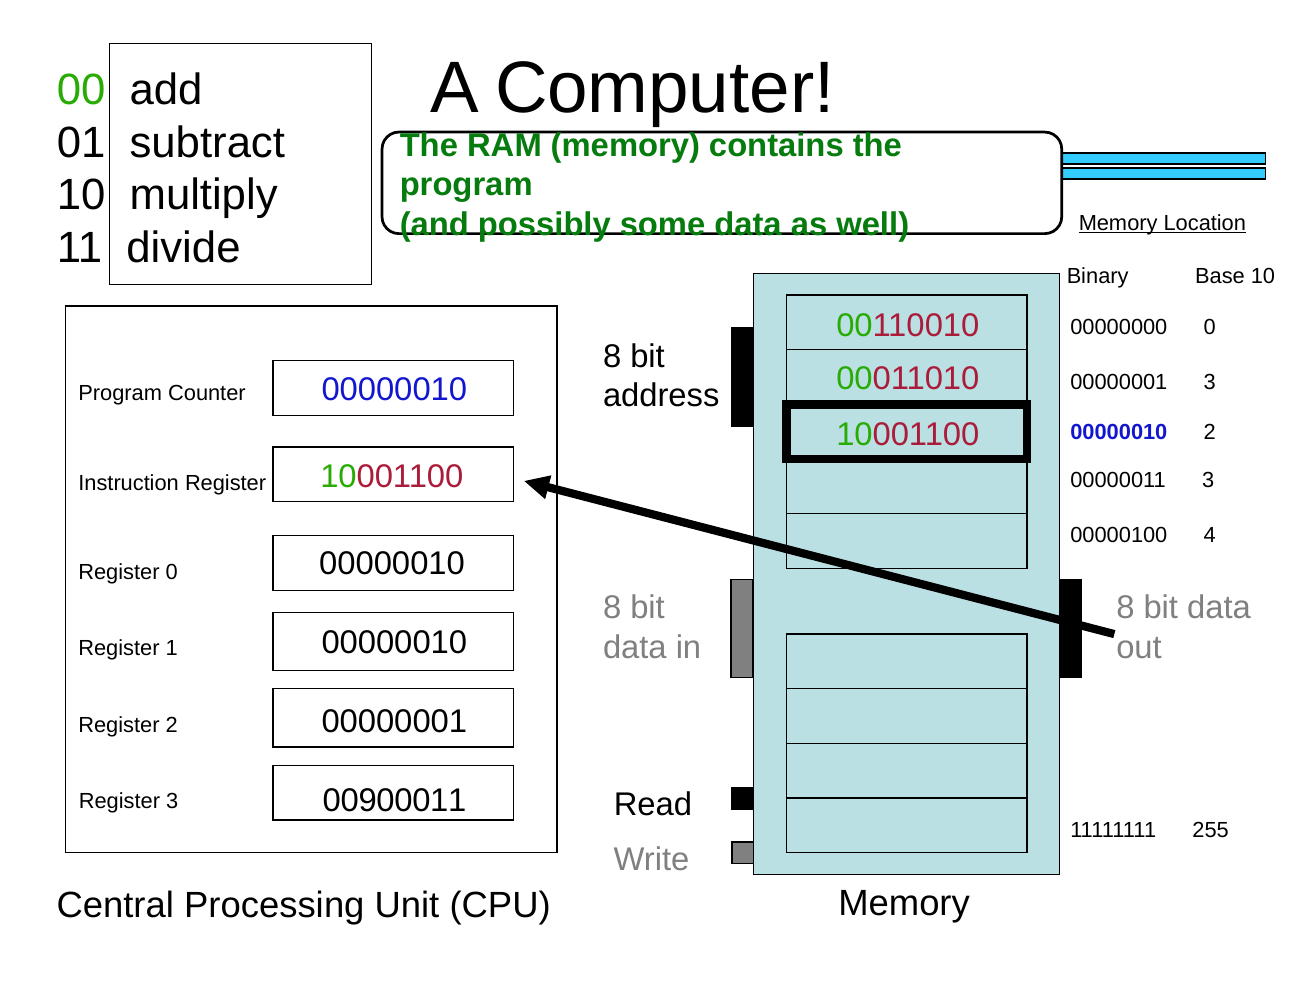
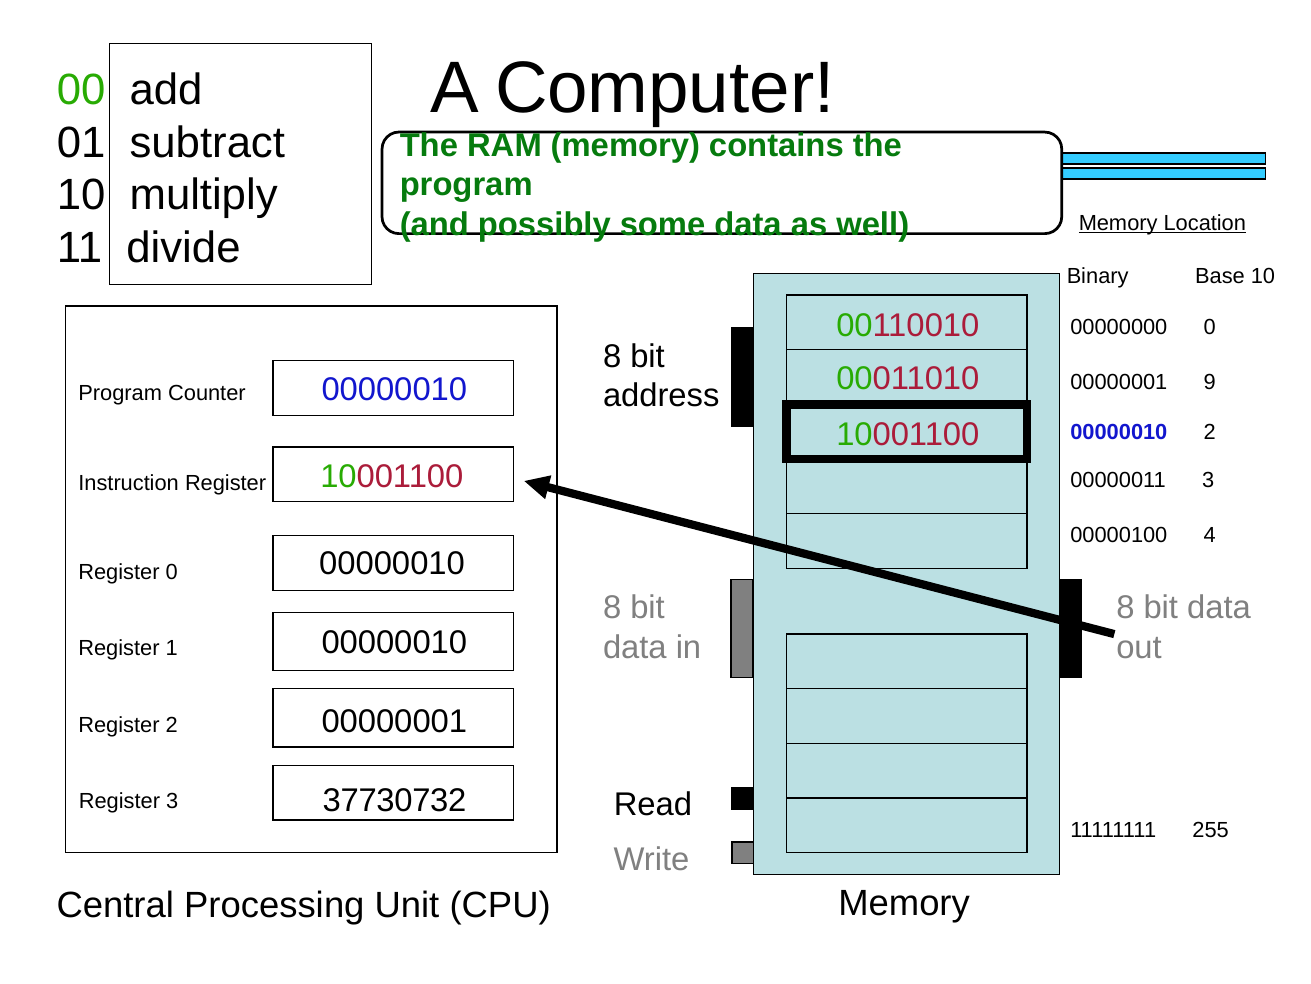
00000001 3: 3 -> 9 (1210, 382)
00900011: 00900011 -> 37730732 (395, 800)
